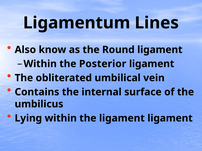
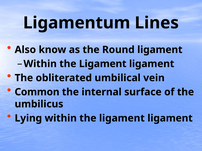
Posterior: Posterior -> Ligament (103, 64)
Contains: Contains -> Common (37, 92)
